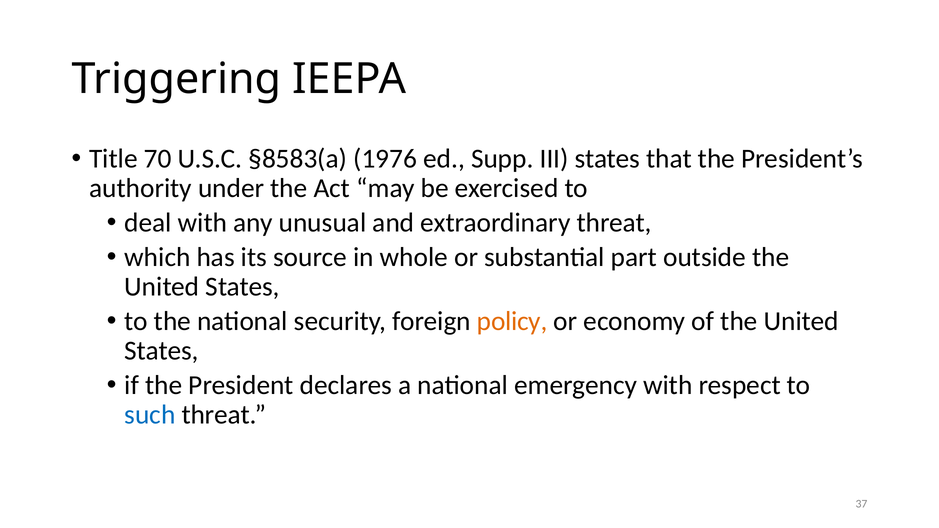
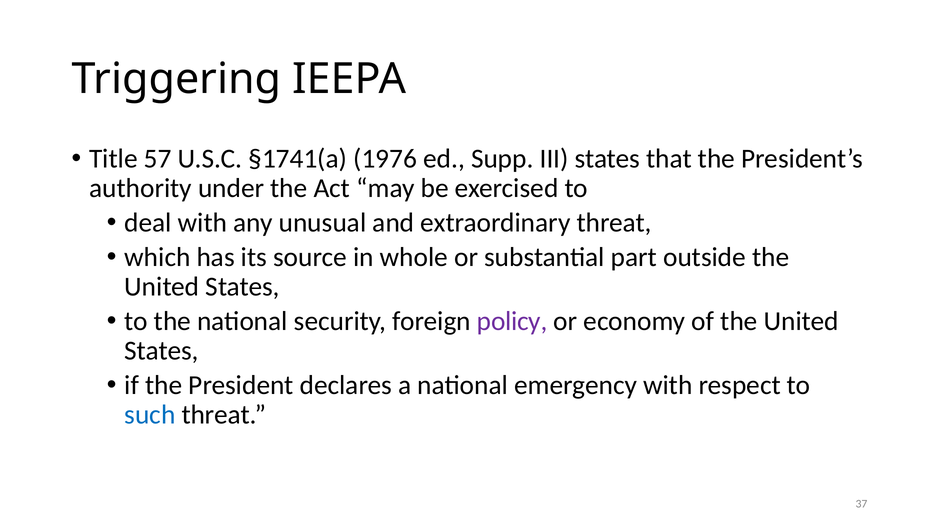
70: 70 -> 57 (158, 159)
§8583(a: §8583(a -> §1741(a (298, 159)
policy colour: orange -> purple (512, 321)
